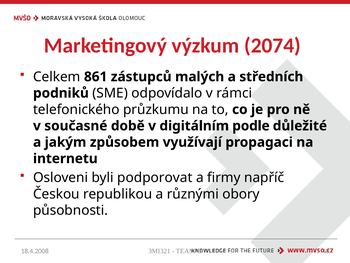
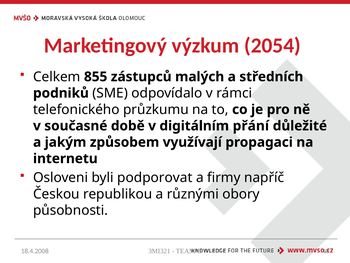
2074: 2074 -> 2054 (272, 45)
861: 861 -> 855 (96, 77)
podle: podle -> přání (251, 126)
